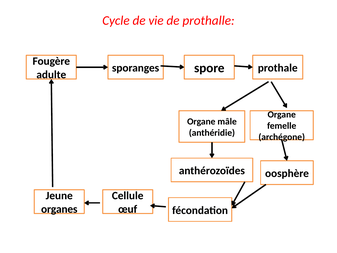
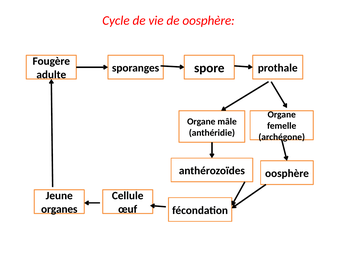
de prothalle: prothalle -> oosphère (209, 21)
